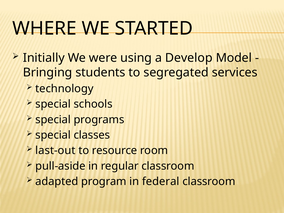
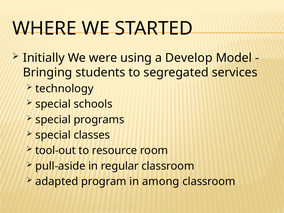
last-out: last-out -> tool-out (56, 151)
federal: federal -> among (161, 181)
